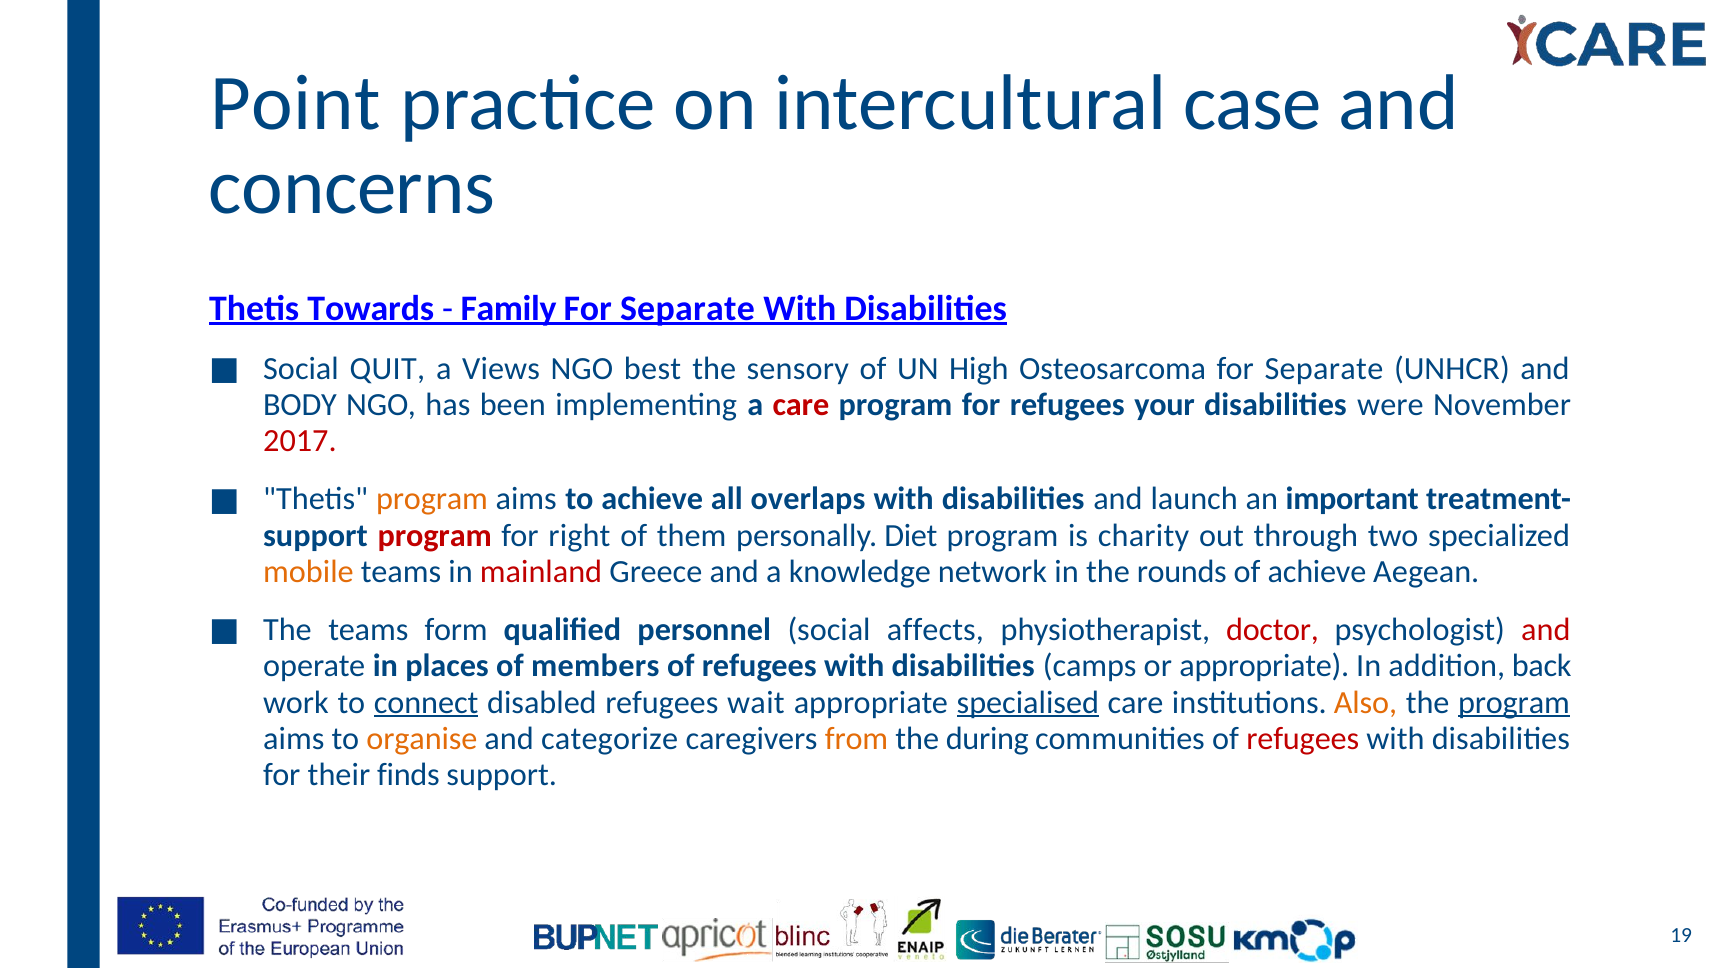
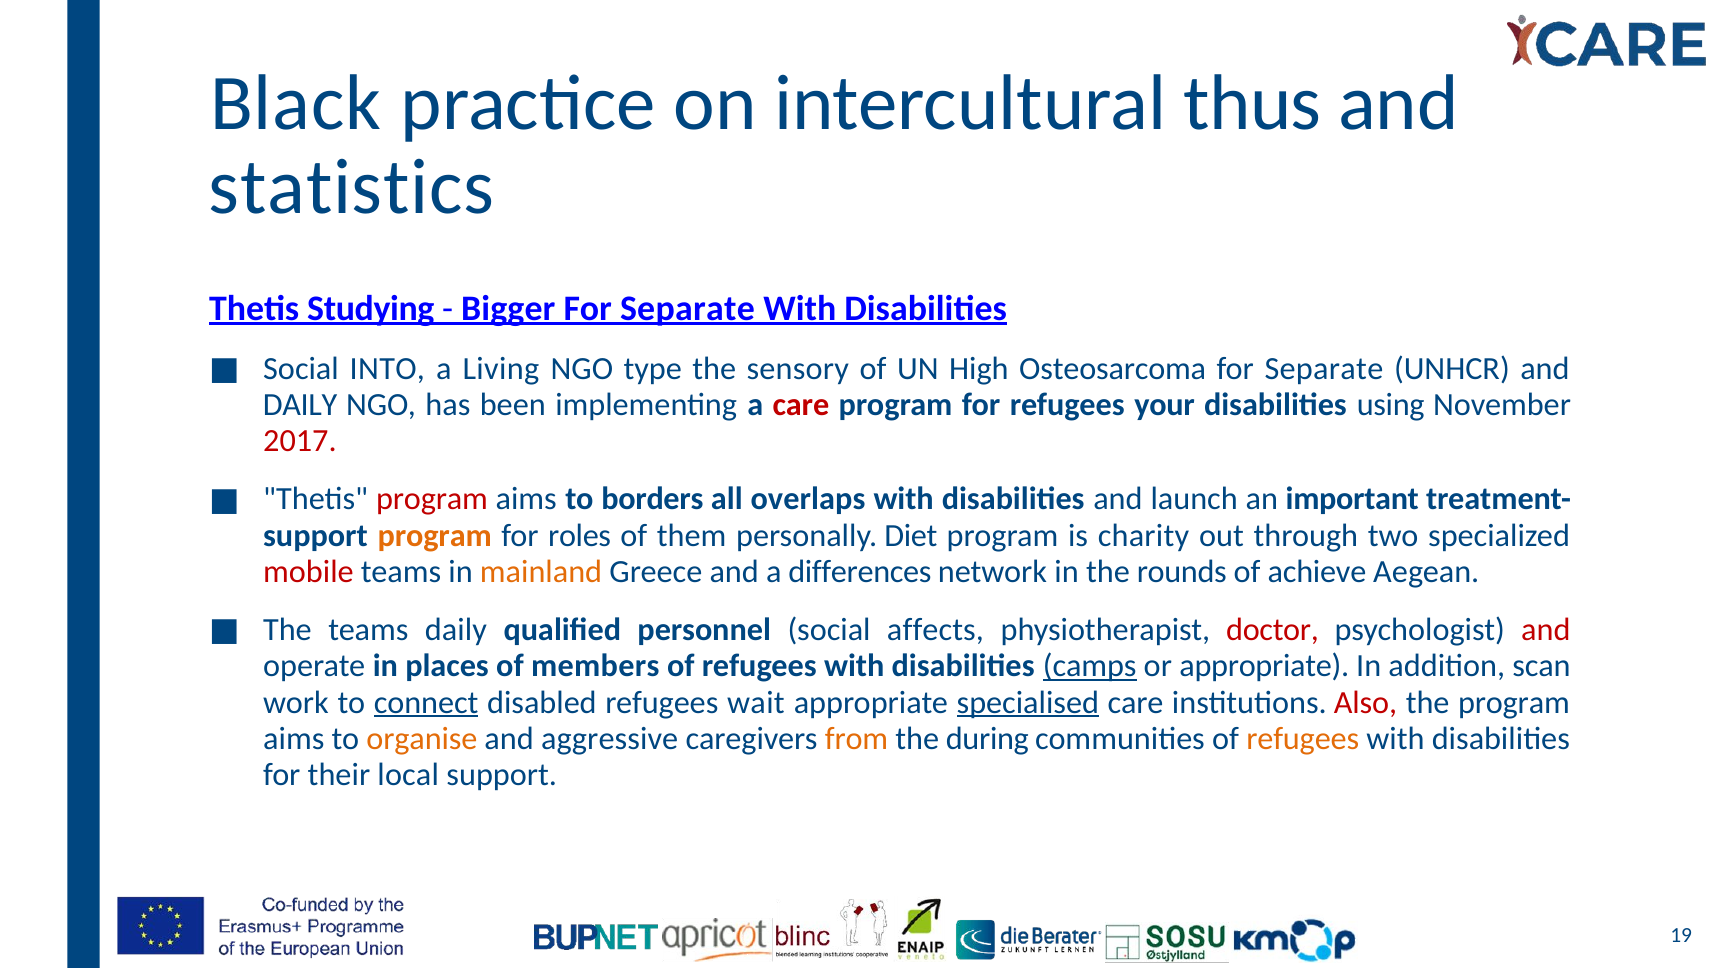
Point: Point -> Black (296, 104)
case: case -> thus (1253, 104)
concerns: concerns -> statistics (351, 188)
Towards: Towards -> Studying (371, 308)
Family: Family -> Bigger (508, 308)
QUIT: QUIT -> INTO (387, 368)
Views: Views -> Living (501, 368)
best: best -> type (653, 368)
BODY: BODY -> DAILY (300, 405)
were: were -> using (1391, 405)
program colour: orange -> red (432, 499)
to achieve: achieve -> borders (652, 499)
program colour: red -> orange (435, 535)
right: right -> roles (580, 535)
mobile colour: orange -> red (308, 572)
mainland colour: red -> orange (541, 572)
knowledge: knowledge -> differences (860, 572)
teams form: form -> daily (456, 630)
camps underline: none -> present (1090, 666)
back: back -> scan (1542, 666)
Also colour: orange -> red (1366, 702)
program underline: present -> none (1514, 702)
categorize: categorize -> aggressive (610, 739)
refugees colour: red -> orange (1303, 739)
finds: finds -> local (408, 775)
